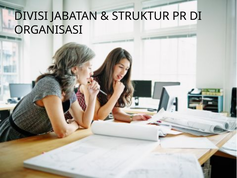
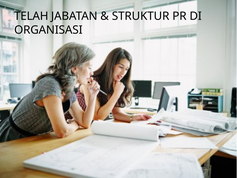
DIVISI: DIVISI -> TELAH (31, 16)
